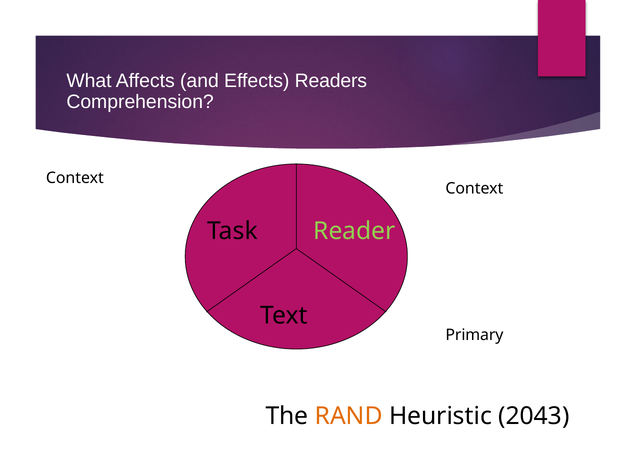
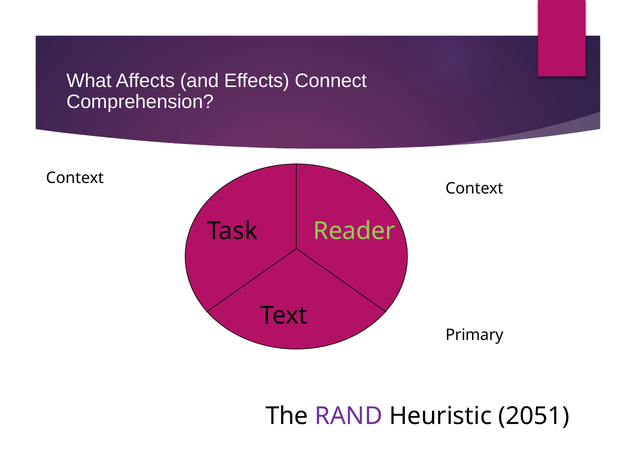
Readers: Readers -> Connect (331, 81)
RAND colour: orange -> purple (349, 417)
2043: 2043 -> 2051 (534, 417)
